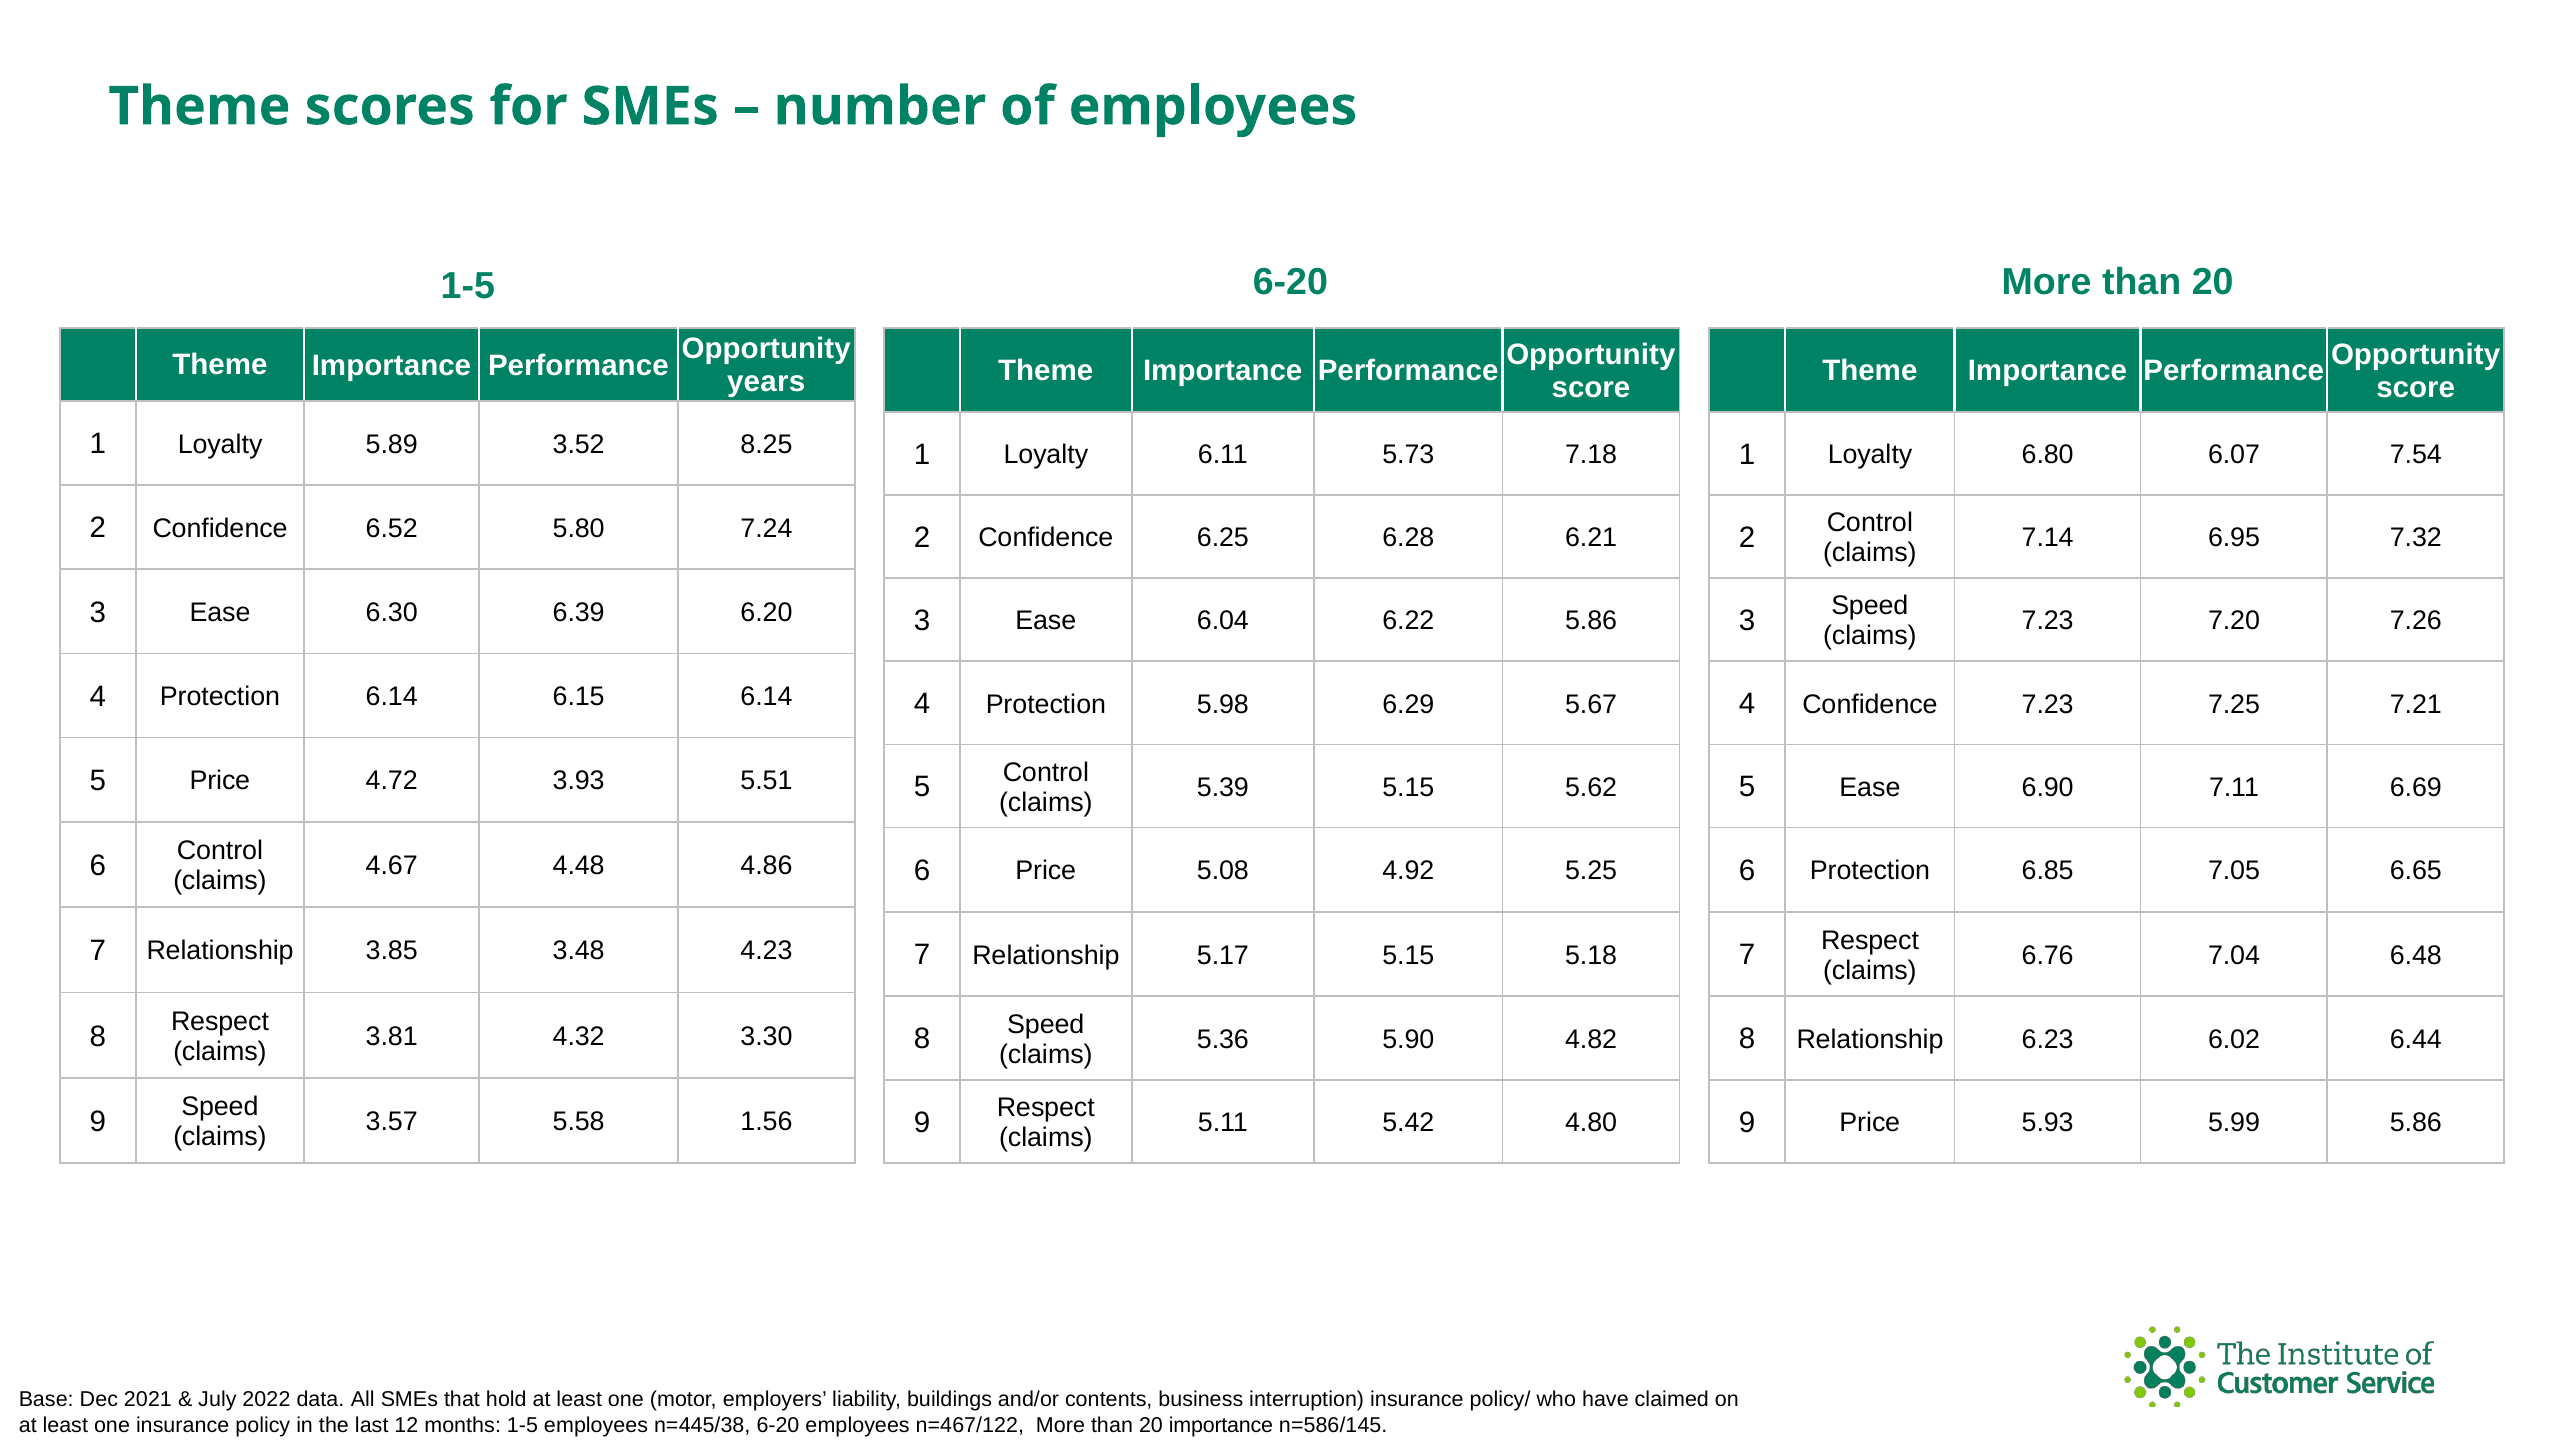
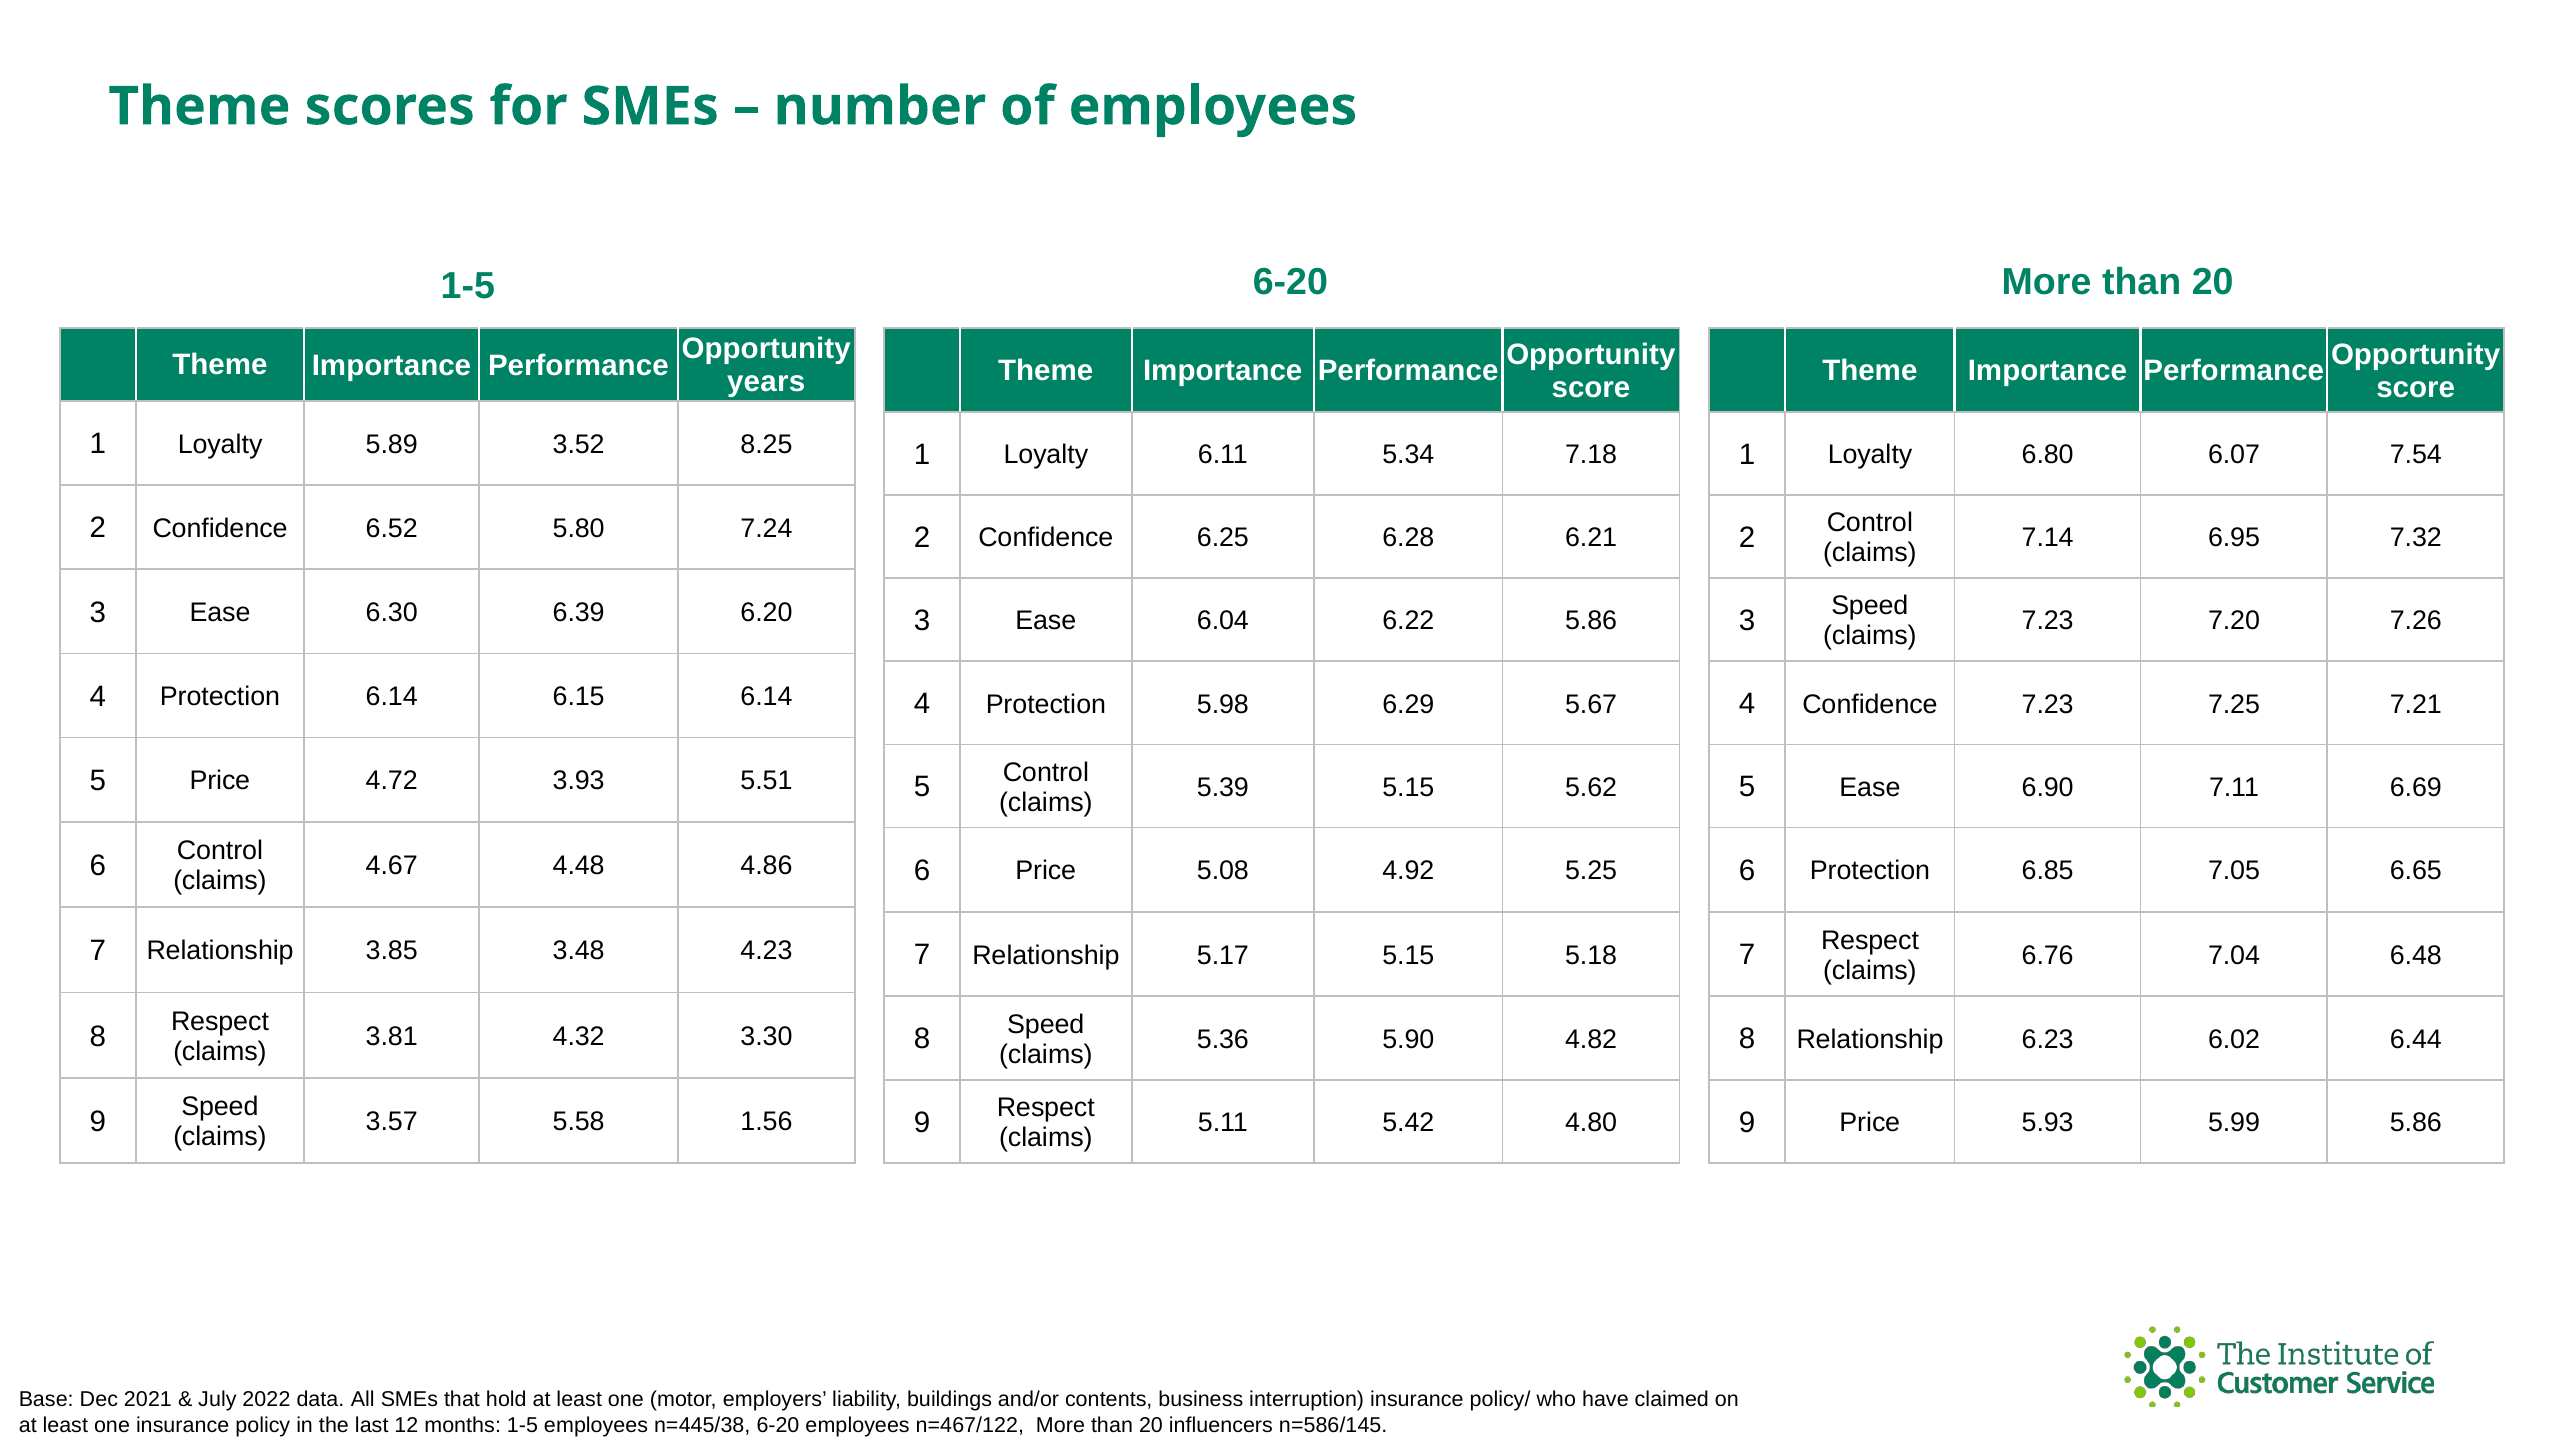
5.73: 5.73 -> 5.34 (1408, 455)
20 importance: importance -> influencers (1221, 1425)
